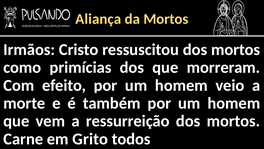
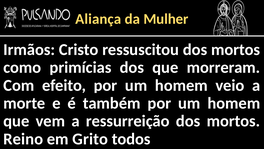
da Mortos: Mortos -> Mulher (166, 19)
Carne: Carne -> Reino (23, 139)
